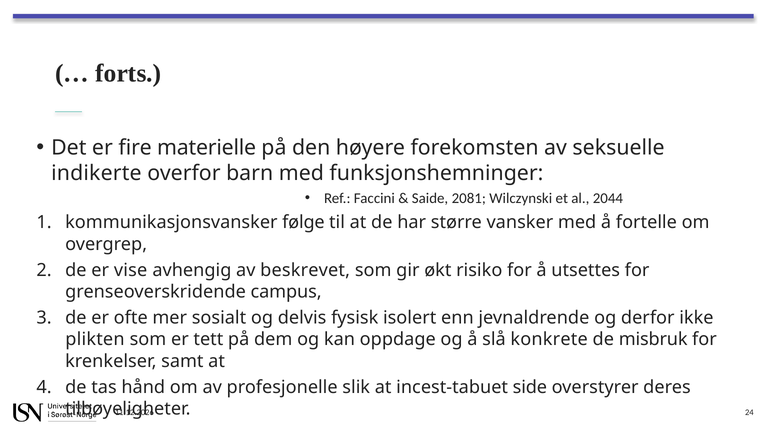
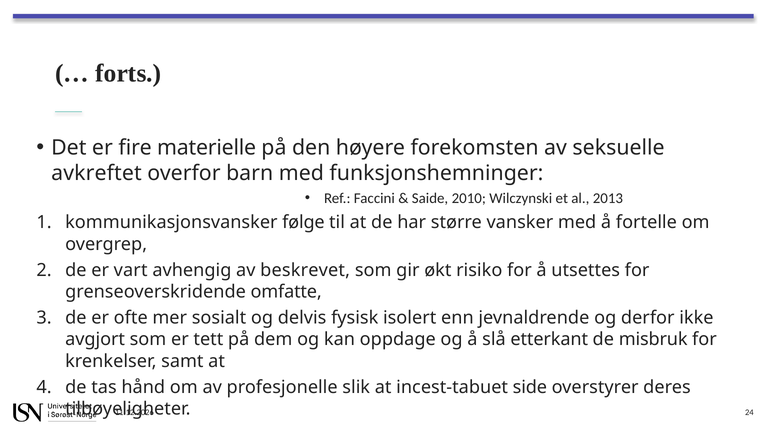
indikerte: indikerte -> avkreftet (96, 174)
2081: 2081 -> 2010 (469, 198)
2044: 2044 -> 2013 (608, 198)
vise: vise -> vart (131, 270)
campus: campus -> omfatte (286, 292)
plikten: plikten -> avgjort (95, 340)
konkrete: konkrete -> etterkant (549, 340)
